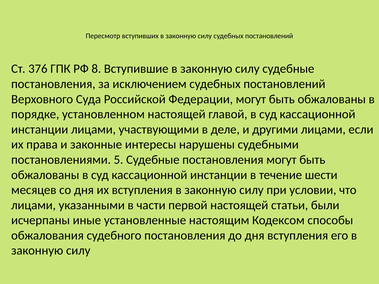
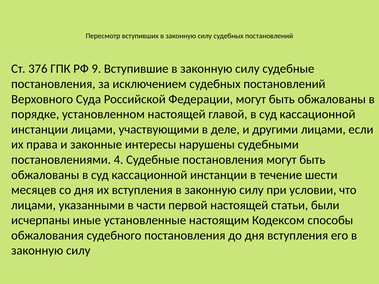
8: 8 -> 9 (96, 69)
5: 5 -> 4 (118, 160)
